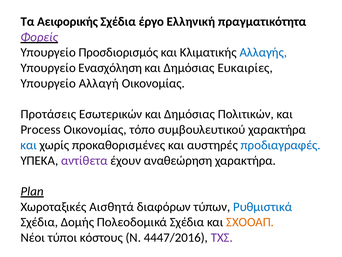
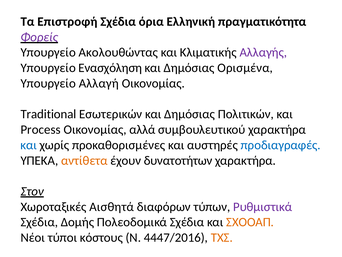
Αειφορικής: Αειφορικής -> Επιστροφή (67, 22)
έργο: έργο -> όρια (151, 22)
Προσδιορισμός: Προσδιορισμός -> Ακολουθώντας (118, 52)
Αλλαγής colour: blue -> purple (263, 52)
Ευκαιρίες: Ευκαιρίες -> Ορισμένα (245, 68)
Προτάσεις: Προτάσεις -> Traditional (48, 114)
τόπο: τόπο -> αλλά (142, 129)
αντίθετα colour: purple -> orange (84, 160)
αναθεώρηση: αναθεώρηση -> δυνατοτήτων (178, 160)
Plan: Plan -> Στον (32, 191)
Ρυθμιστικά colour: blue -> purple (263, 206)
ΤΧΣ colour: purple -> orange (222, 237)
